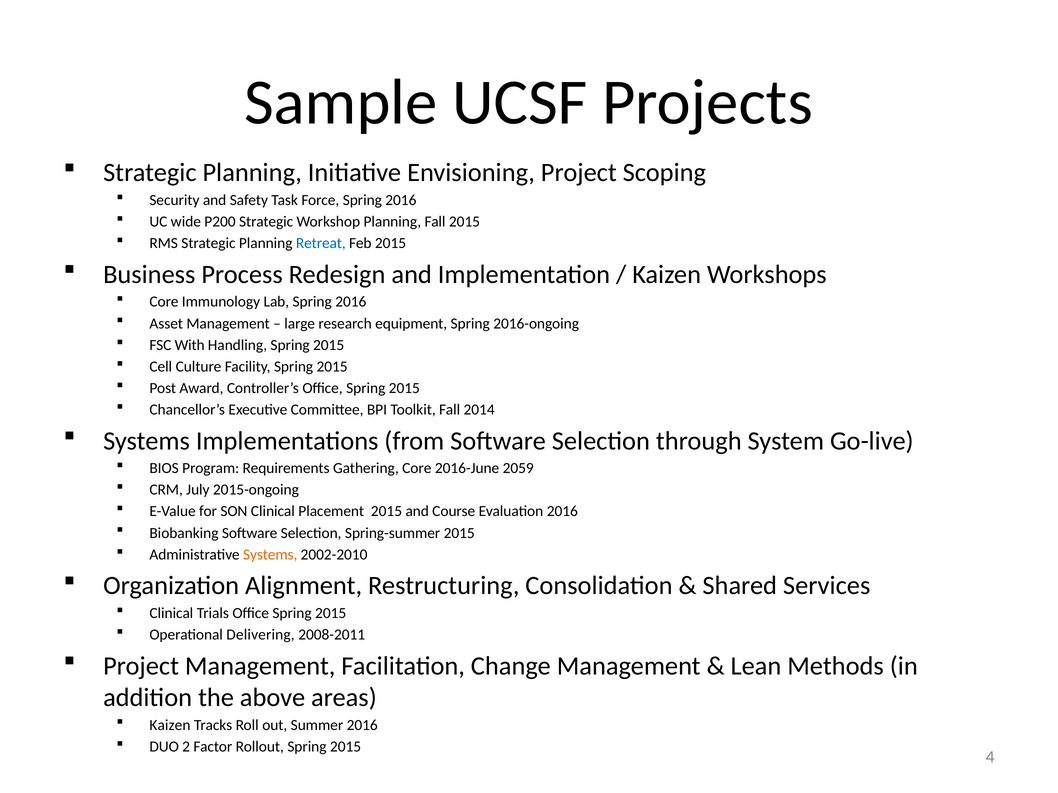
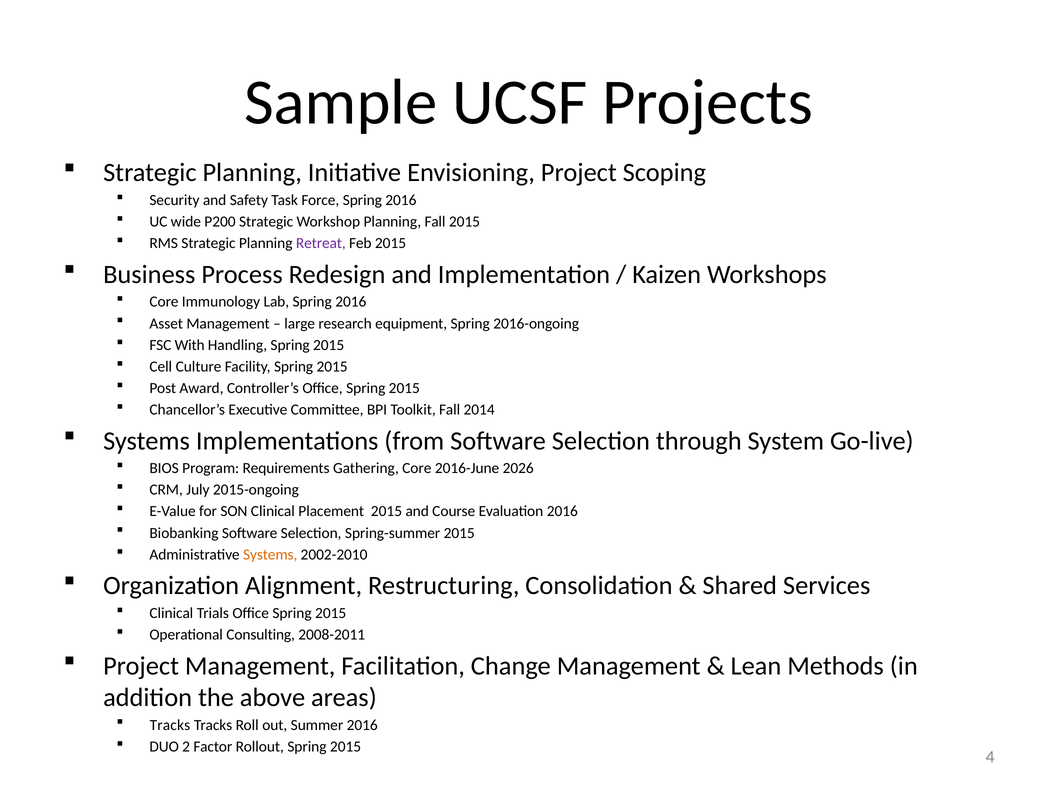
Retreat colour: blue -> purple (321, 243)
2059: 2059 -> 2026 (518, 469)
Delivering: Delivering -> Consulting (261, 635)
Kaizen: Kaizen -> Tracks (170, 725)
